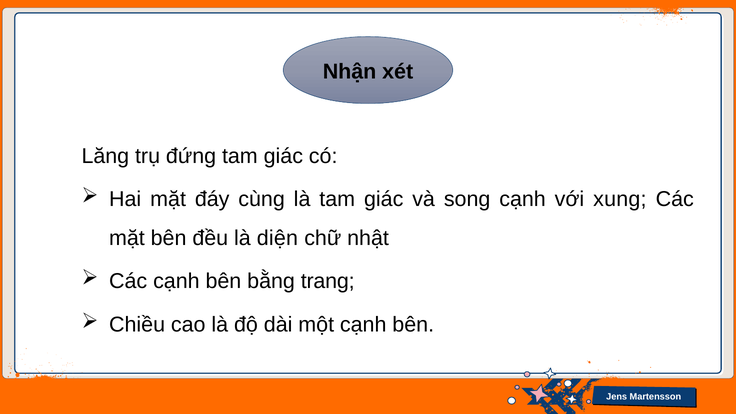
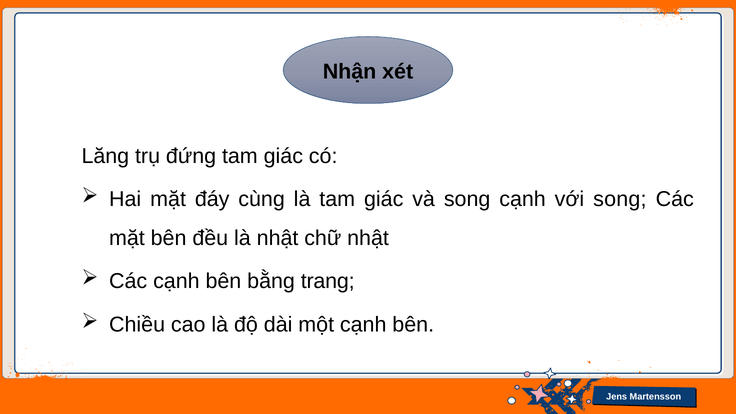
với xung: xung -> song (620, 199)
là diện: diện -> nhật (278, 238)
